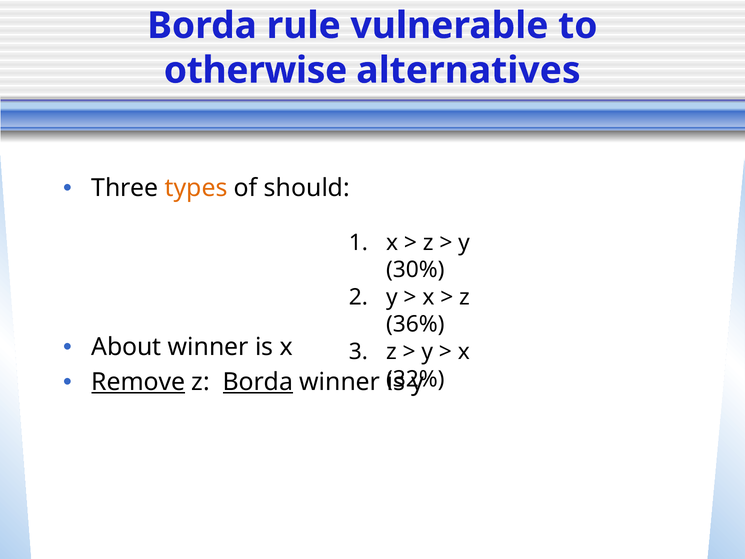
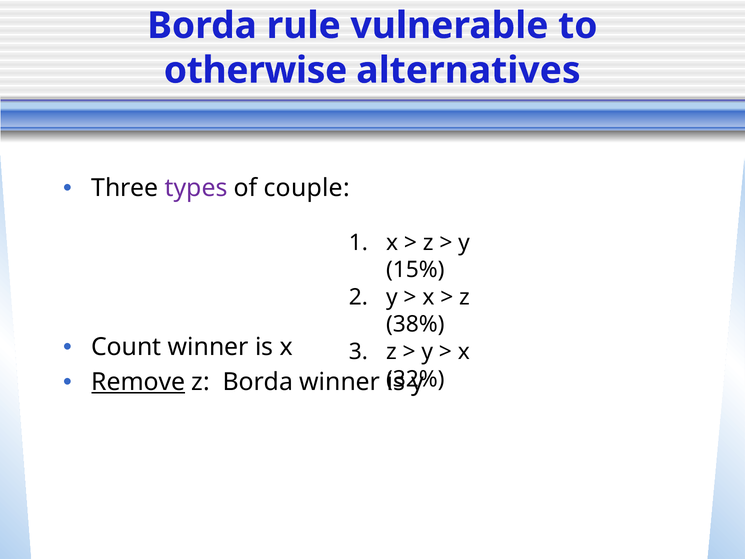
types colour: orange -> purple (196, 188)
should: should -> couple (307, 188)
30%: 30% -> 15% (415, 270)
36%: 36% -> 38% (415, 324)
About: About -> Count (126, 347)
Borda underline: present -> none (258, 382)
